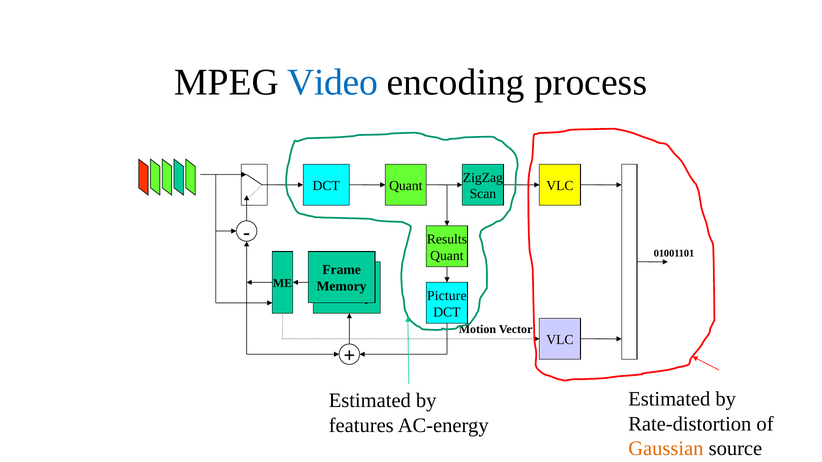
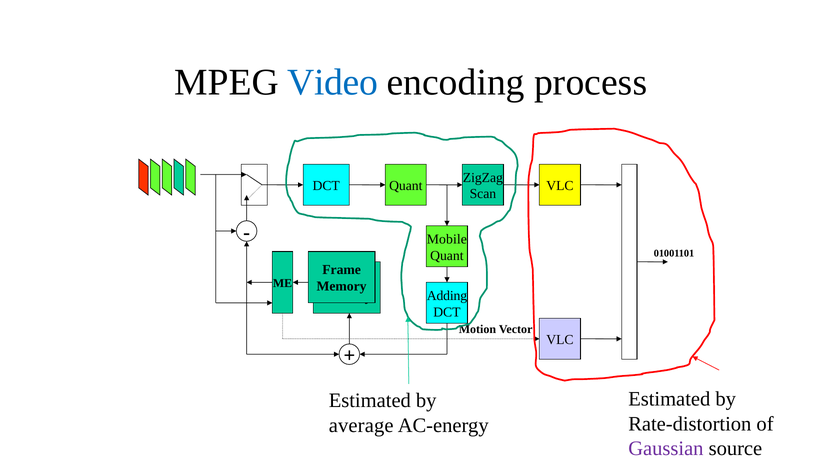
Results: Results -> Mobile (447, 239)
Picture: Picture -> Adding (447, 296)
features: features -> average (361, 426)
Gaussian colour: orange -> purple (666, 449)
